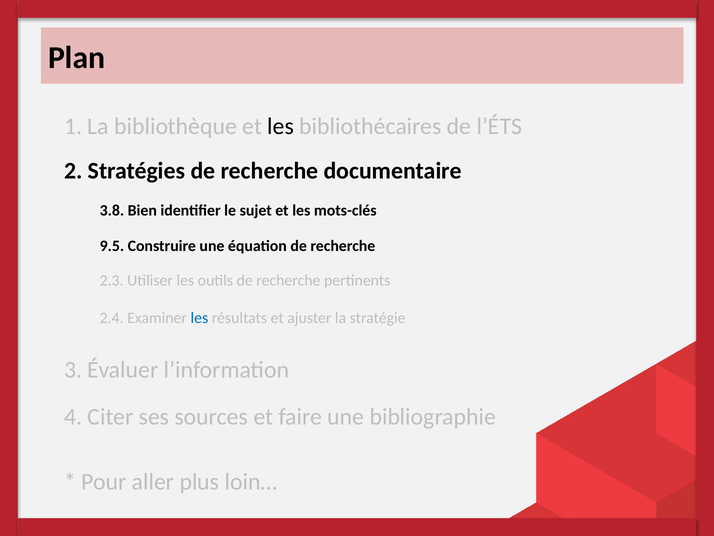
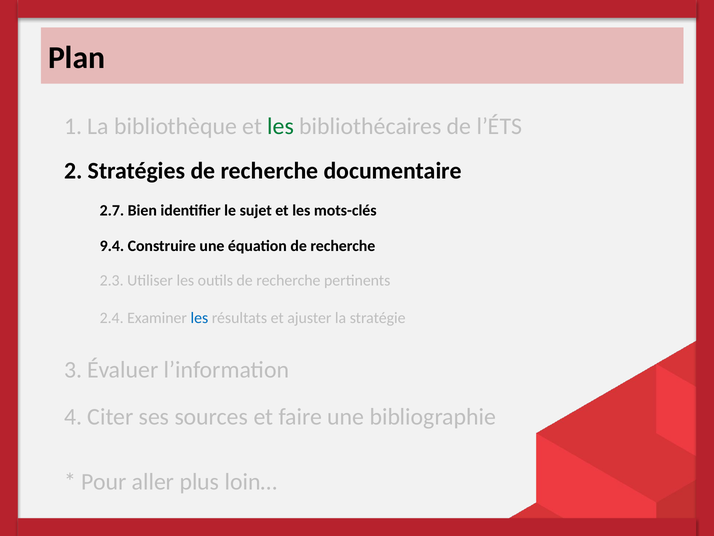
les colour: black -> green (281, 127)
3.8: 3.8 -> 2.7 (112, 210)
9.5: 9.5 -> 9.4 (112, 246)
